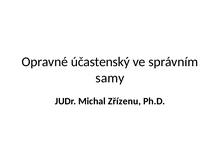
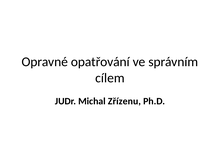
účastenský: účastenský -> opatřování (100, 62)
samy: samy -> cílem (110, 78)
